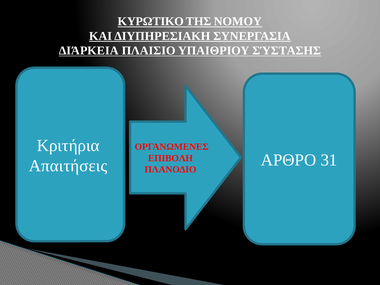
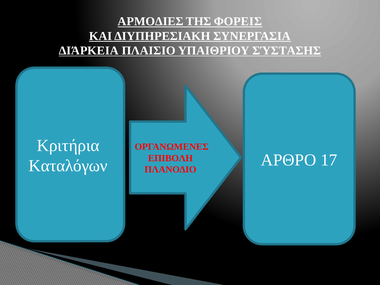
ΚΥΡΩΤΙΚΟ: ΚΥΡΩΤΙΚΟ -> ΑΡΜΟΔΙΕΣ (151, 21)
ΝΟΜΟΥ: ΝΟΜΟΥ -> ΦΟΡΕΙΣ (238, 21)
31: 31 -> 17 (329, 160)
Απαιτήσεις: Απαιτήσεις -> Καταλόγων (68, 166)
